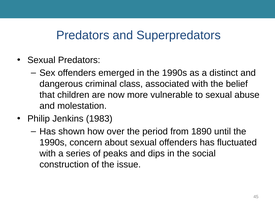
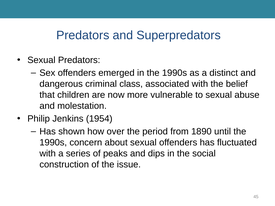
1983: 1983 -> 1954 (99, 119)
